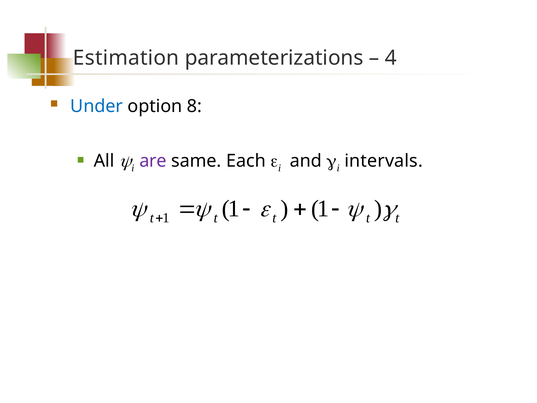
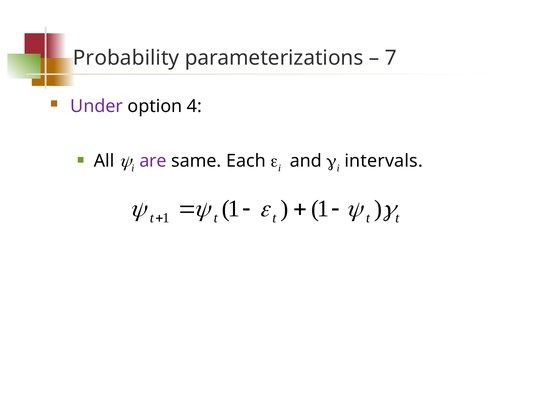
Estimation: Estimation -> Probability (126, 58)
4: 4 -> 7 (391, 58)
Under colour: blue -> purple (97, 106)
8: 8 -> 4 (194, 106)
